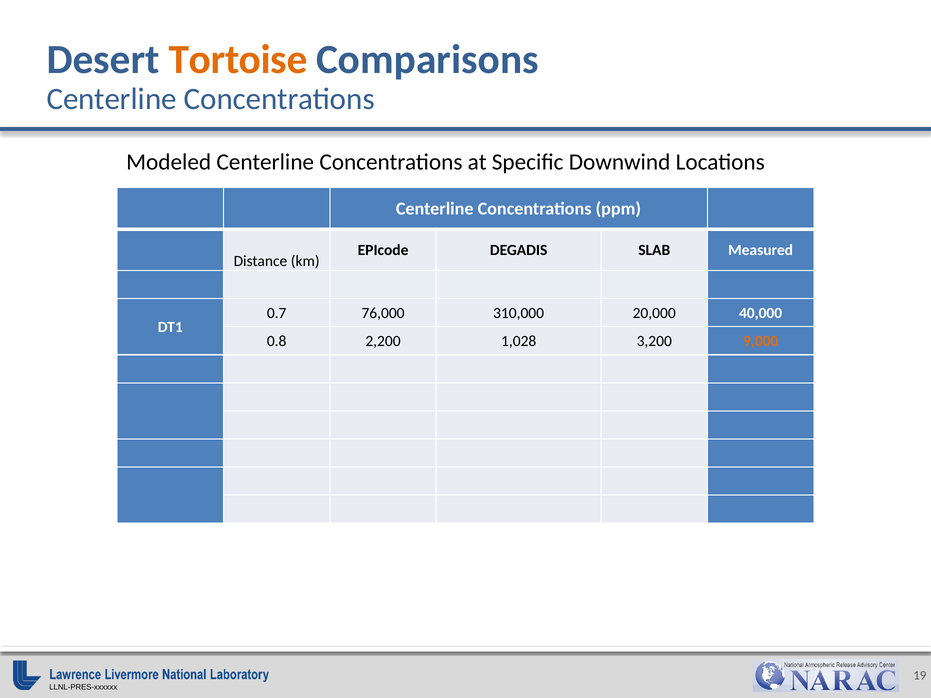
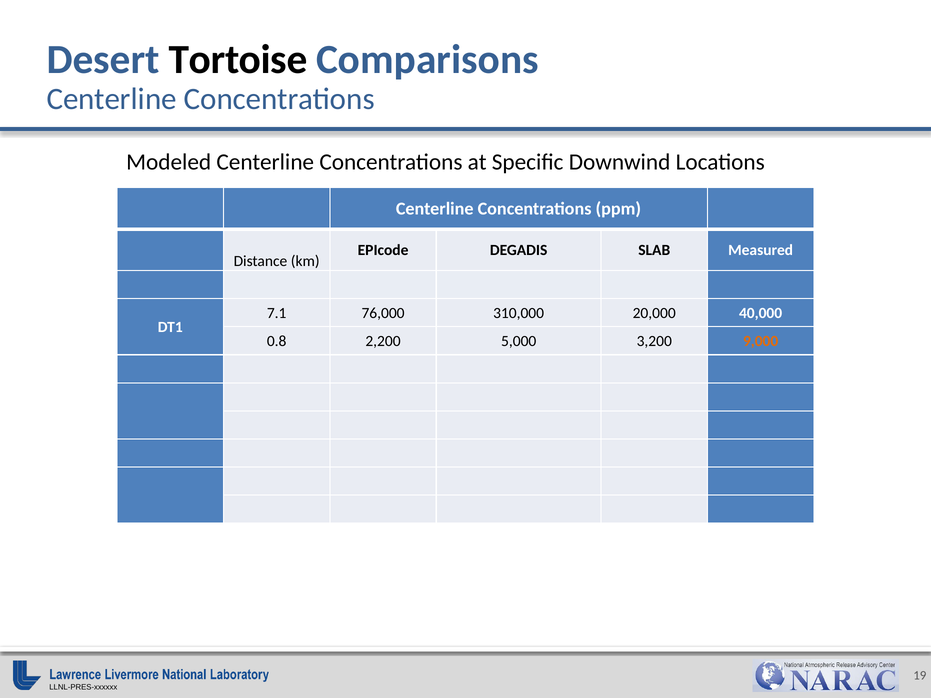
Tortoise colour: orange -> black (238, 60)
0.7: 0.7 -> 7.1 (277, 313)
1,028: 1,028 -> 5,000 (519, 341)
